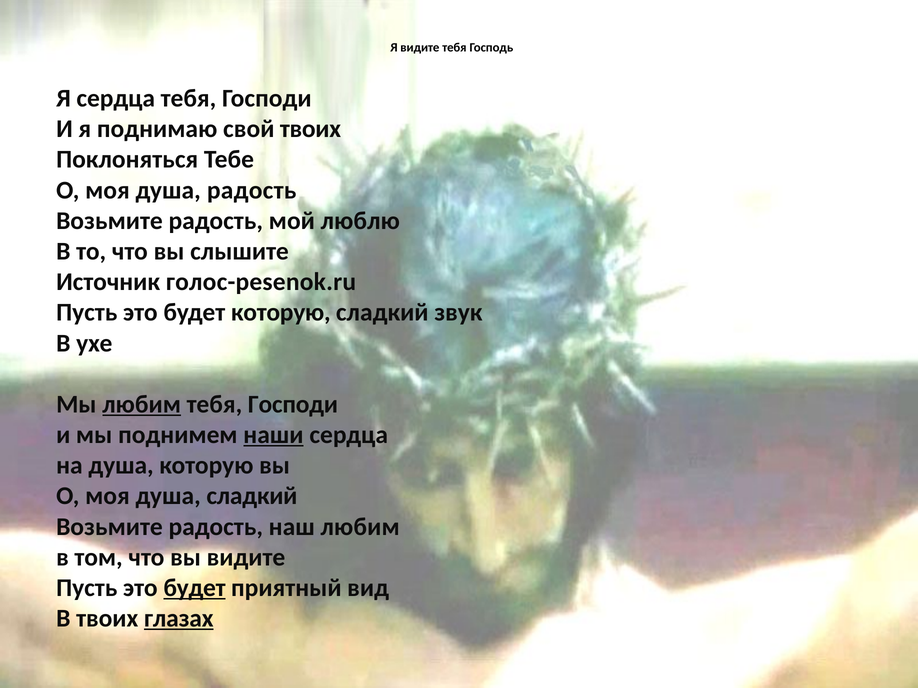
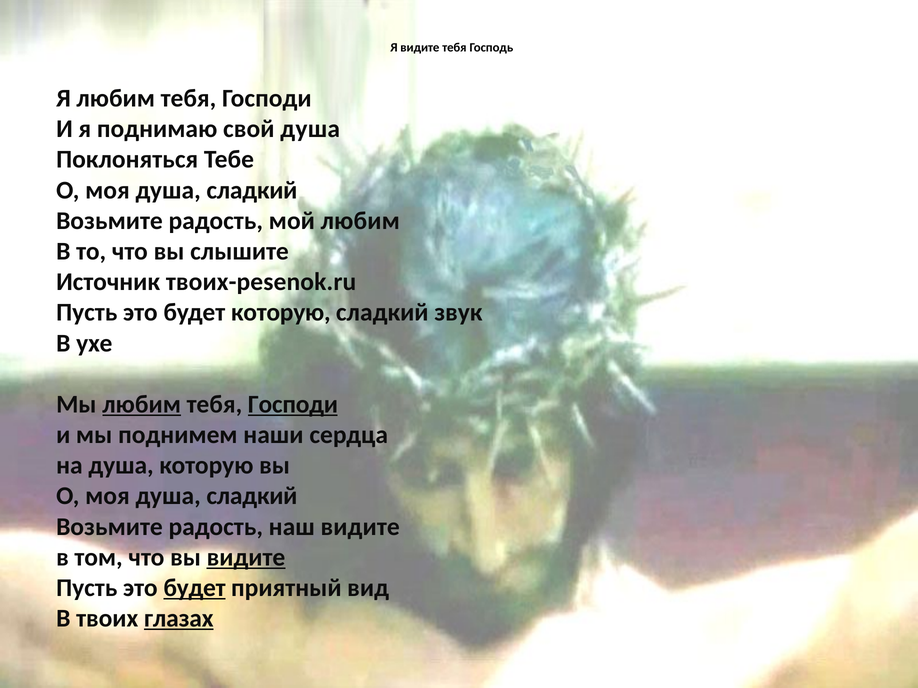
Я сердца: сердца -> любим (116, 98)
свой твоих: твоих -> душа (310, 129)
радость: радость -> сладкий (252, 190)
мой люблю: люблю -> любим (360, 221)
голос-pesenok.ru: голос-pesenok.ru -> твоих-pesenok.ru (261, 282)
Господи underline: none -> present (293, 405)
наши underline: present -> none (273, 435)
наш любим: любим -> видите (360, 527)
видите underline: none -> present (246, 558)
